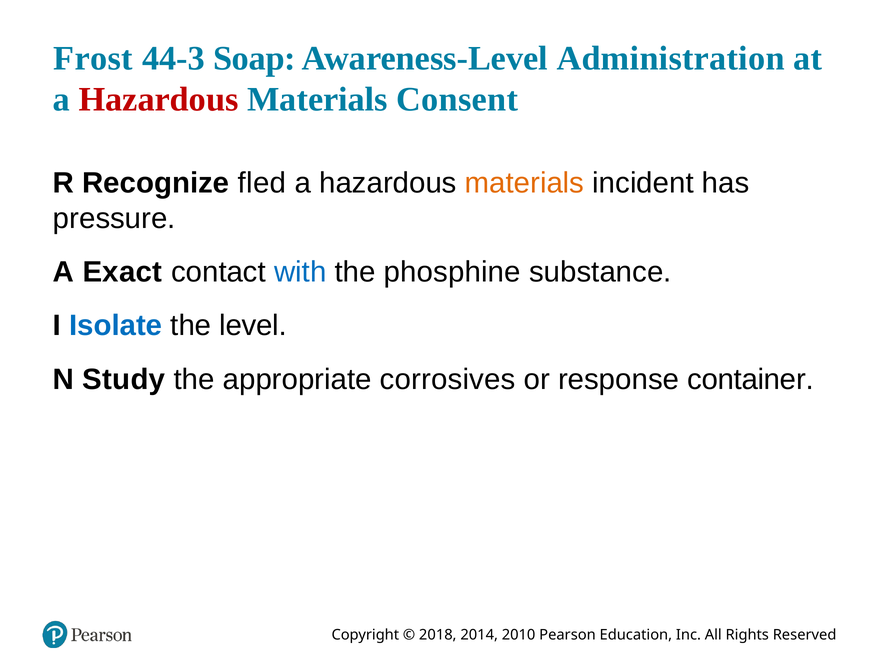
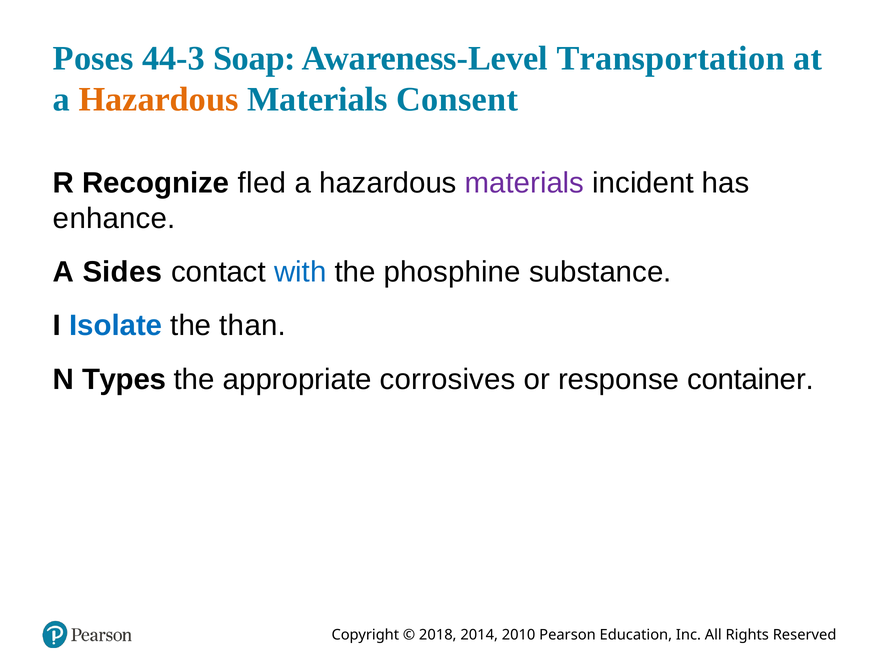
Frost: Frost -> Poses (93, 58)
Administration: Administration -> Transportation (671, 58)
Hazardous colour: red -> orange (159, 100)
materials colour: orange -> purple (524, 183)
pressure: pressure -> enhance (114, 218)
Exact: Exact -> Sides (122, 272)
level: level -> than (253, 326)
Study: Study -> Types (124, 380)
